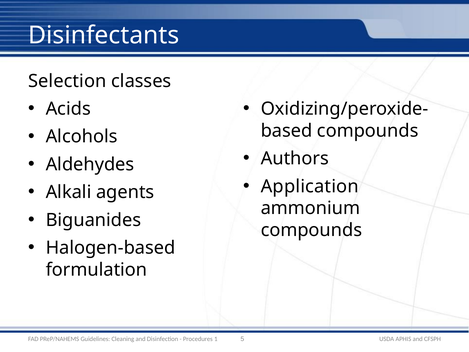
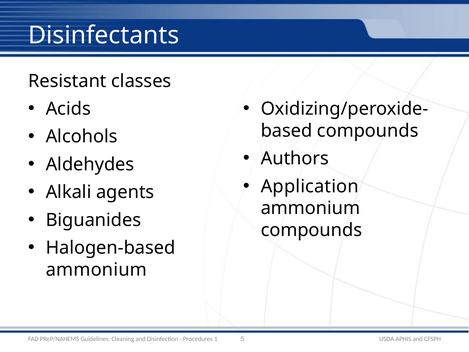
Selection: Selection -> Resistant (67, 81)
formulation: formulation -> ammonium (96, 270)
